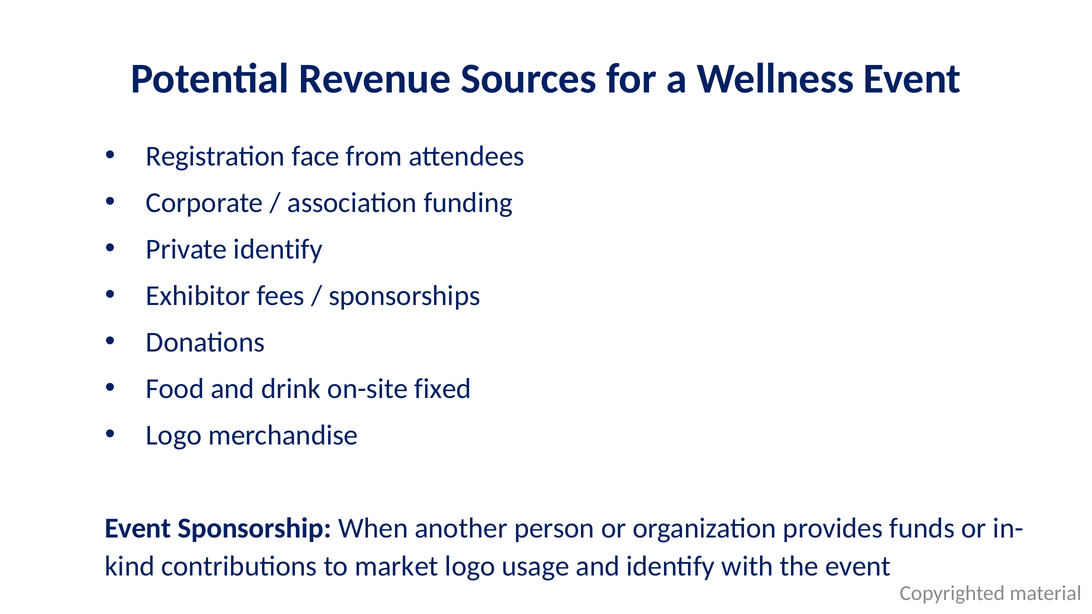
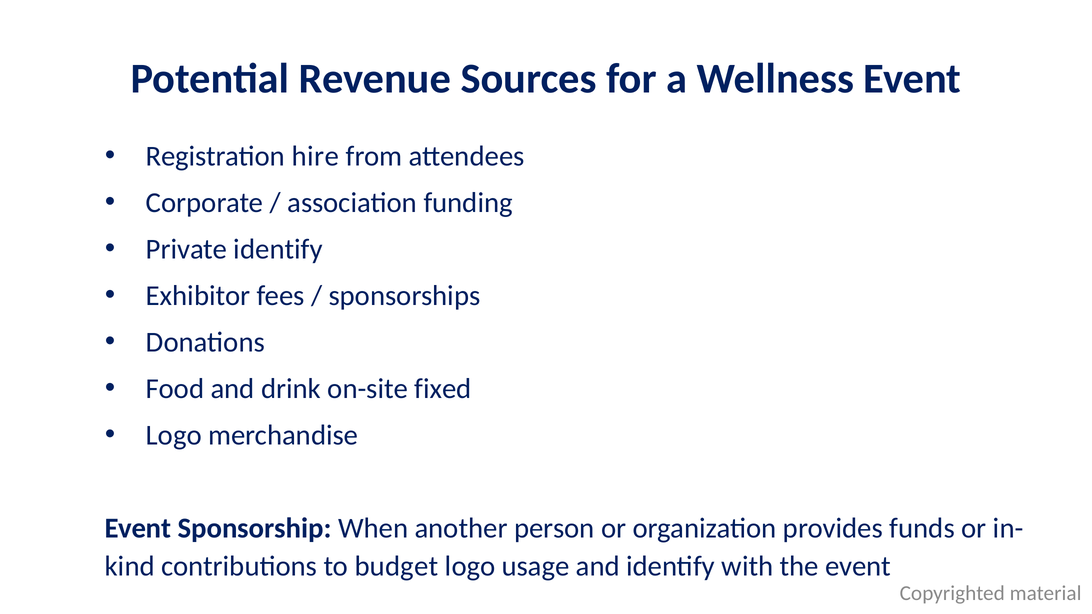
face: face -> hire (315, 156)
market: market -> budget (396, 567)
